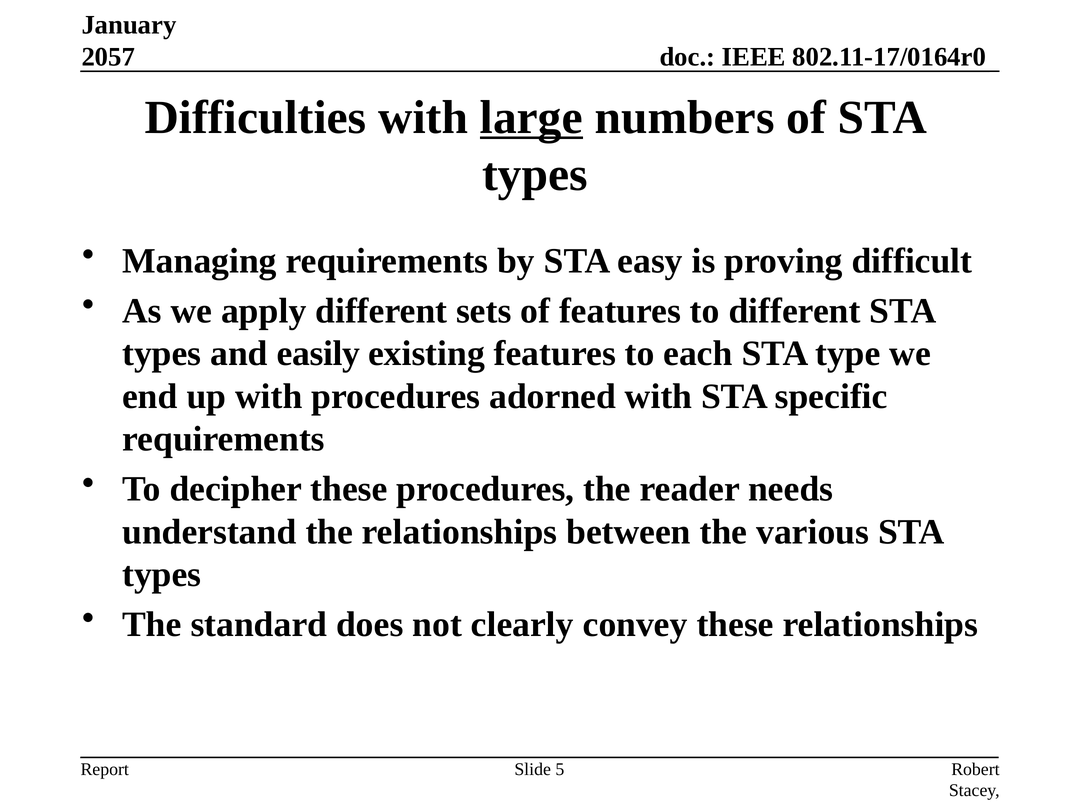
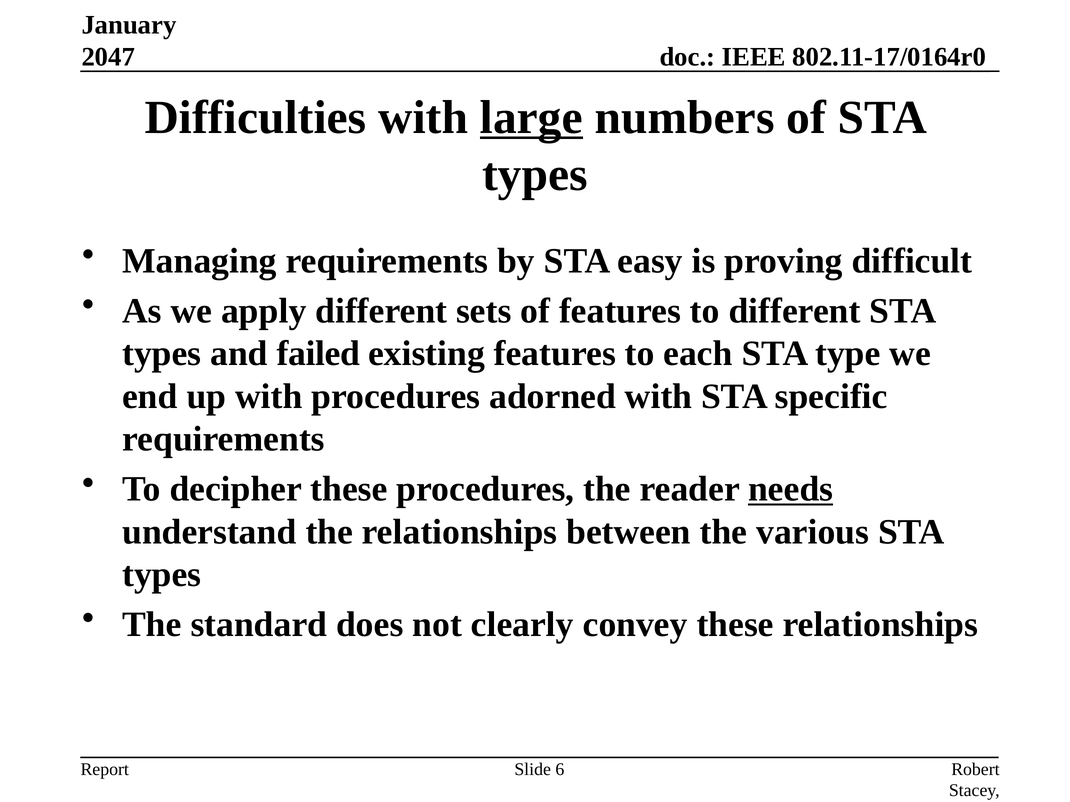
2057: 2057 -> 2047 (108, 57)
easily: easily -> failed (318, 354)
needs underline: none -> present (791, 489)
5: 5 -> 6 (560, 770)
